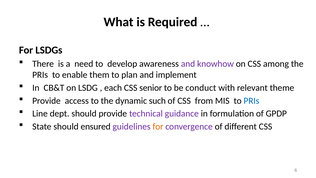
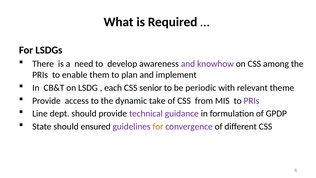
conduct: conduct -> periodic (201, 88)
such: such -> take (157, 101)
PRIs colour: blue -> purple (251, 101)
